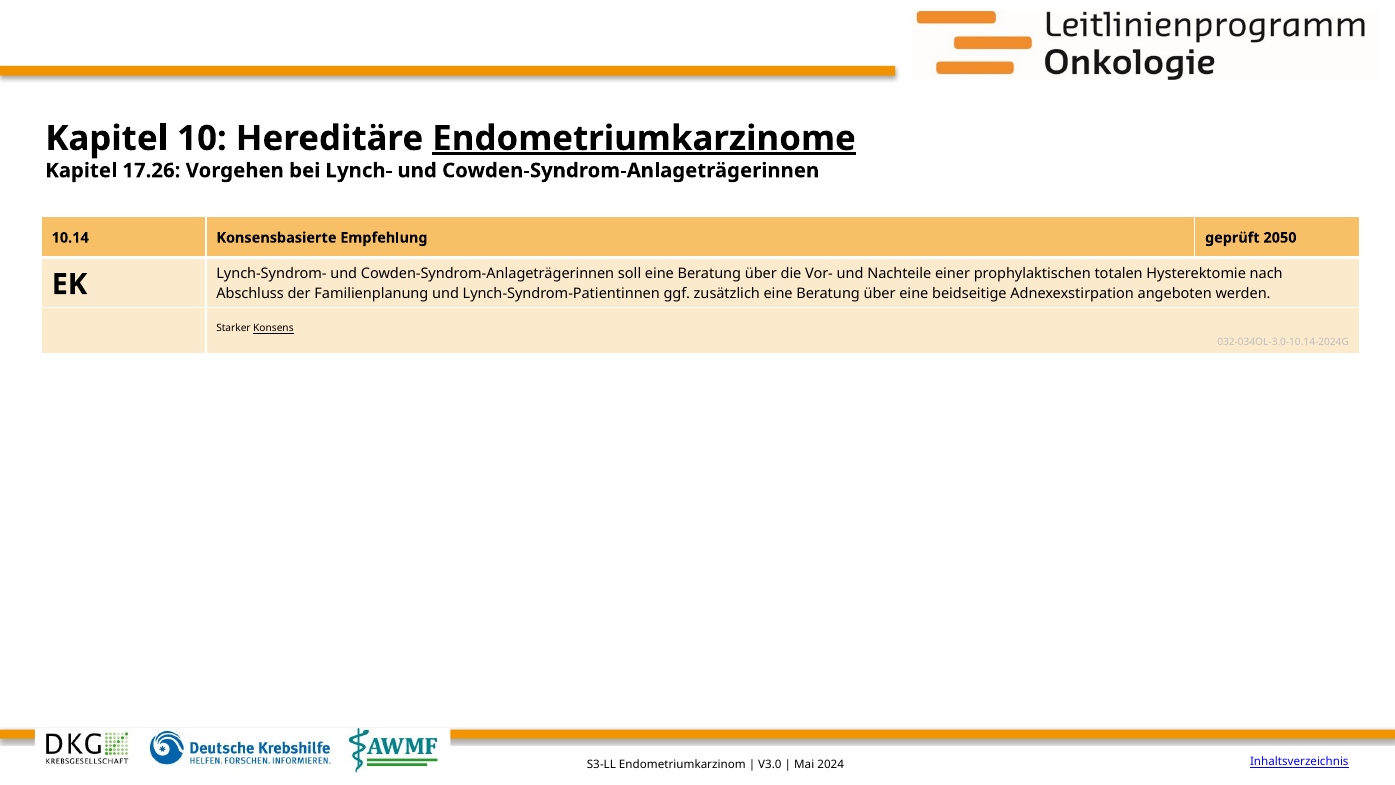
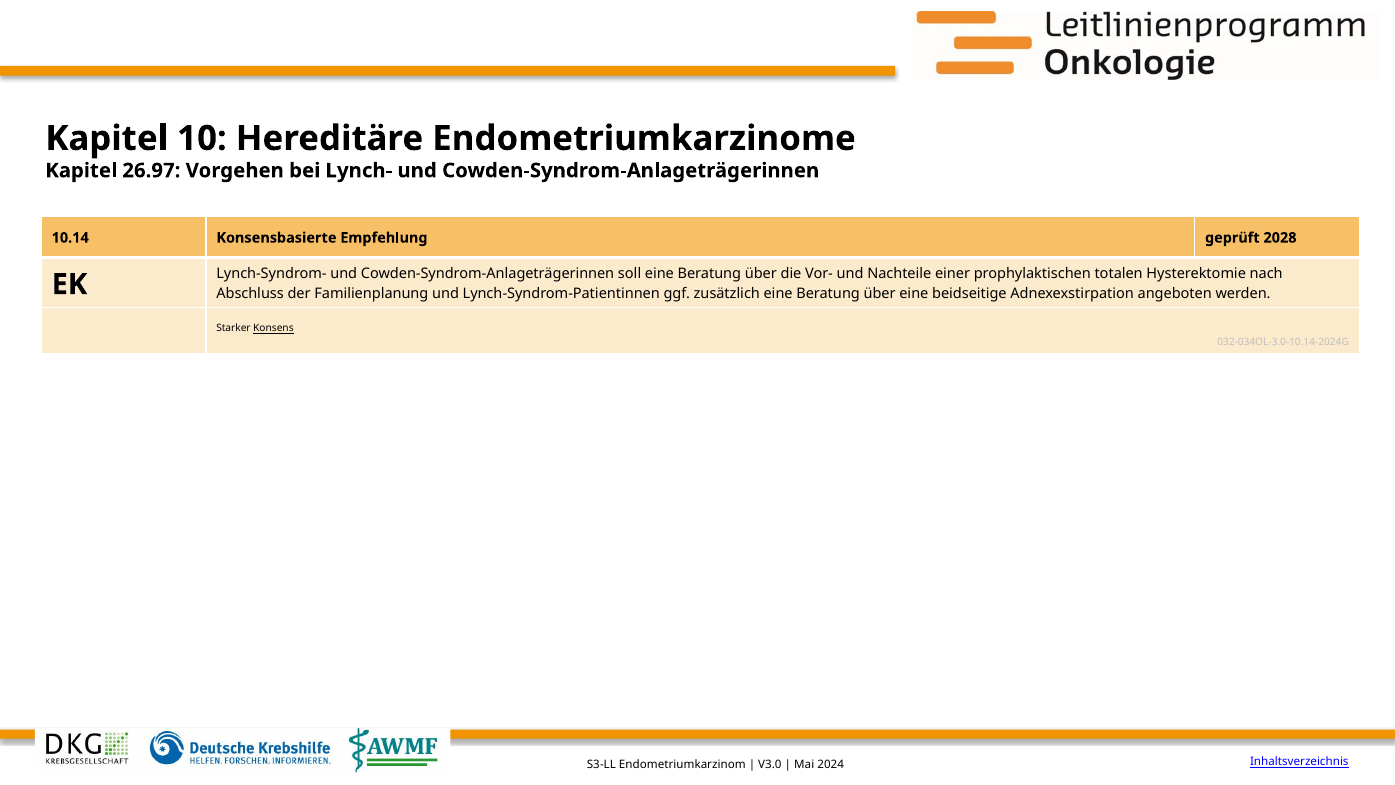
Endometriumkarzinome underline: present -> none (644, 138)
17.26: 17.26 -> 26.97 (151, 171)
2050: 2050 -> 2028 (1280, 238)
